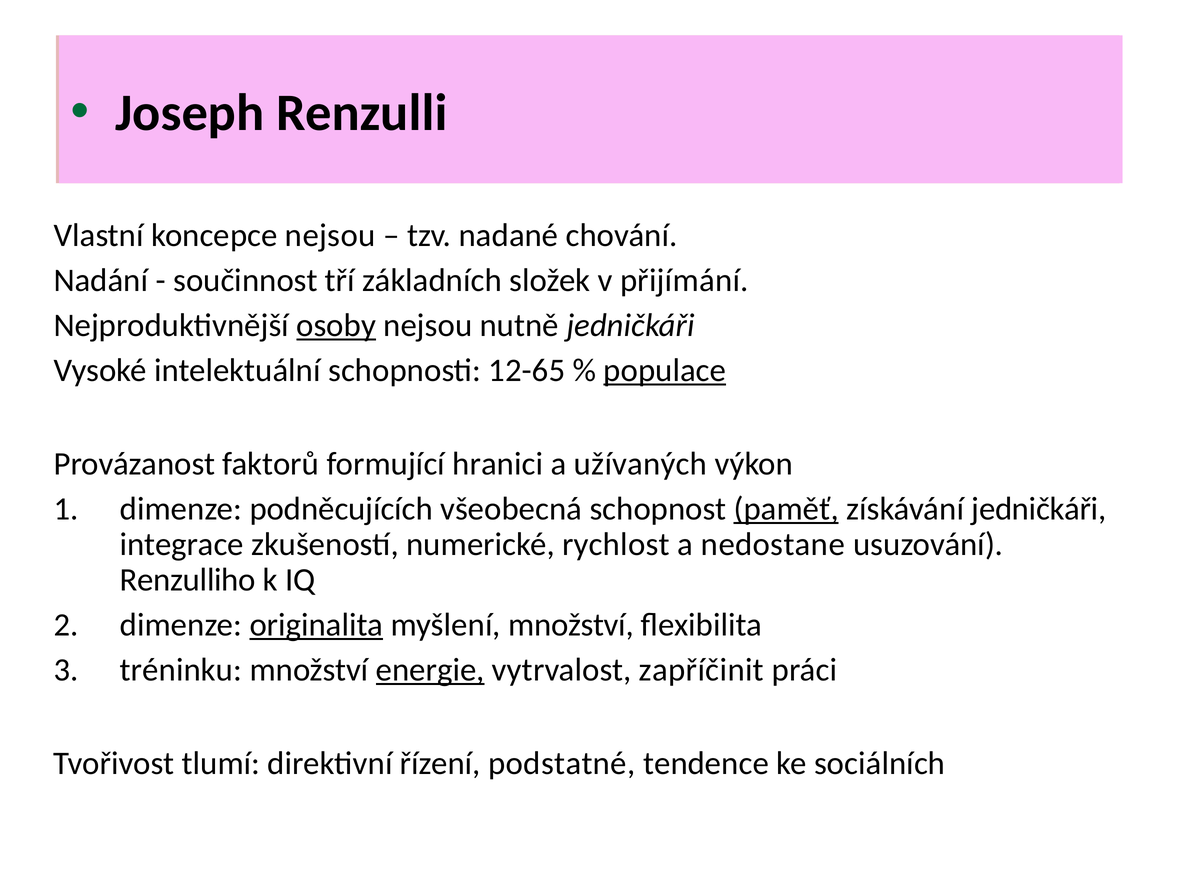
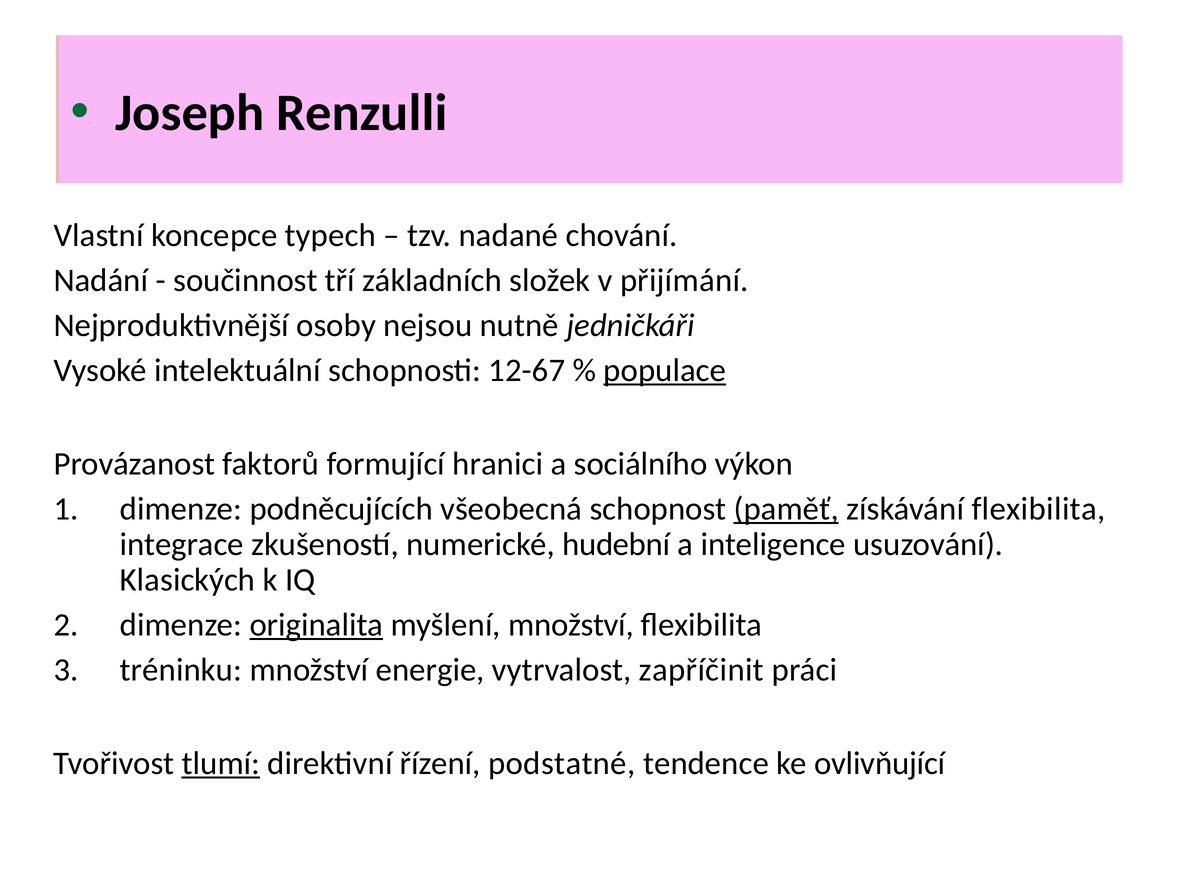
koncepce nejsou: nejsou -> typech (330, 235)
osoby underline: present -> none (336, 325)
12-65: 12-65 -> 12-67 (527, 370)
užívaných: užívaných -> sociálního (641, 464)
získávání jedničkáři: jedničkáři -> flexibilita (1039, 509)
rychlost: rychlost -> hudební (616, 544)
nedostane: nedostane -> inteligence (773, 544)
Renzulliho: Renzulliho -> Klasických (188, 580)
energie underline: present -> none (430, 669)
tlumí underline: none -> present (221, 763)
sociálních: sociálních -> ovlivňující (880, 763)
